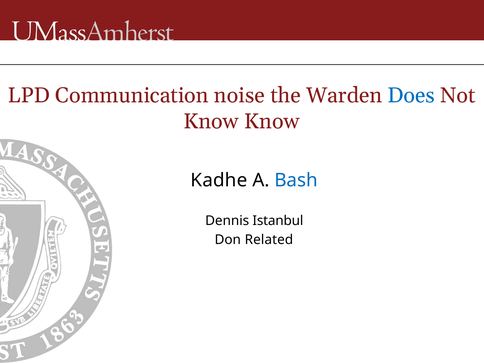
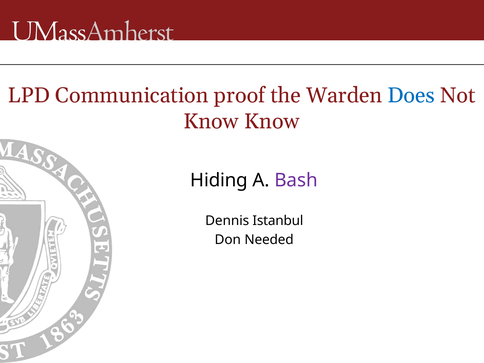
noise: noise -> proof (240, 95)
Kadhe: Kadhe -> Hiding (219, 180)
Bash colour: blue -> purple (296, 180)
Related: Related -> Needed (269, 240)
